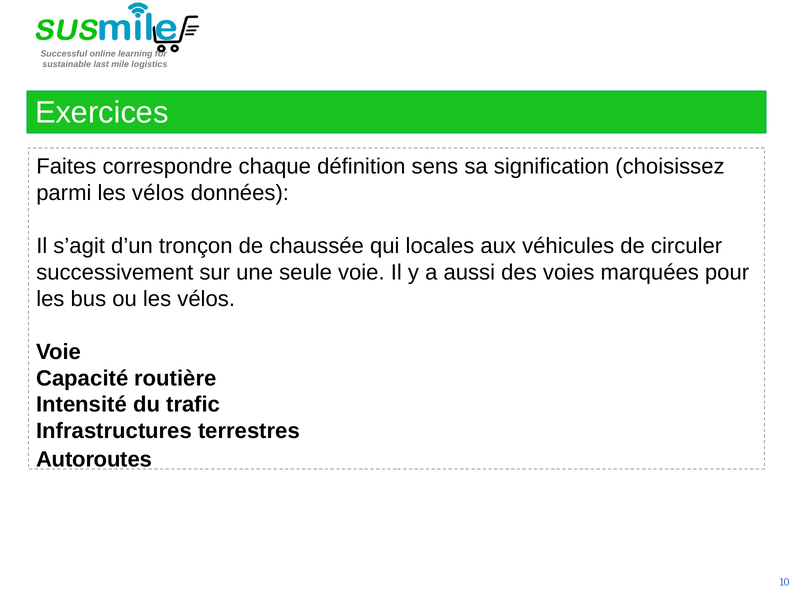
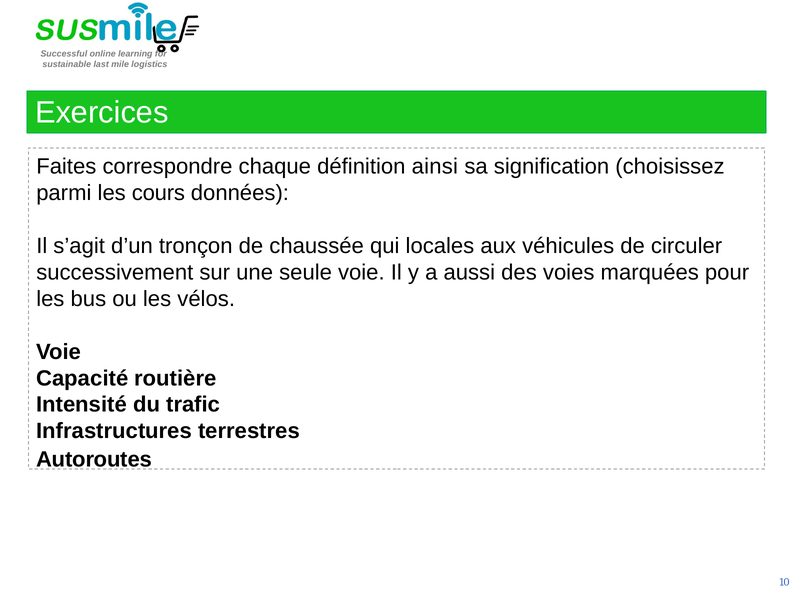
sens: sens -> ainsi (435, 167)
parmi les vélos: vélos -> cours (158, 193)
